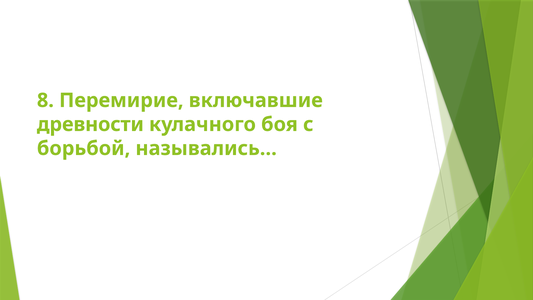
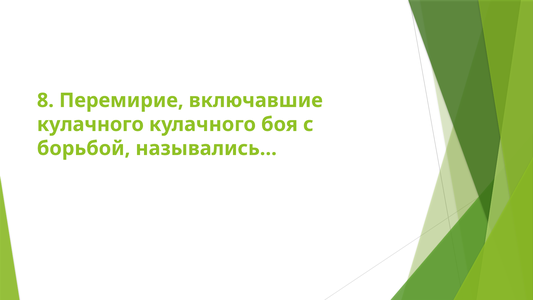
древности: древности -> кулачного (90, 124)
